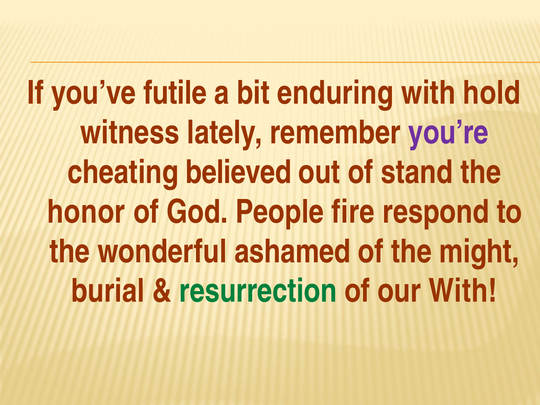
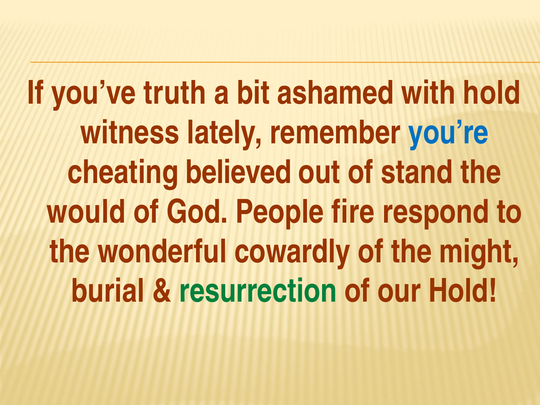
futile: futile -> truth (175, 93)
enduring: enduring -> ashamed (336, 93)
you’re colour: purple -> blue (448, 133)
honor: honor -> would (86, 212)
ashamed: ashamed -> cowardly (293, 251)
our With: With -> Hold (463, 291)
